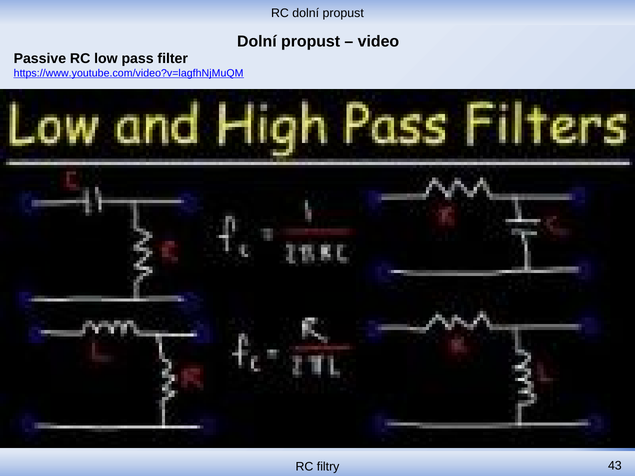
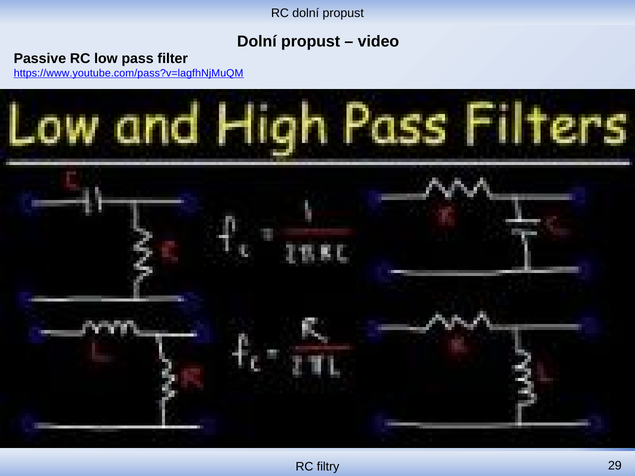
https://www.youtube.com/video?v=lagfhNjMuQM: https://www.youtube.com/video?v=lagfhNjMuQM -> https://www.youtube.com/pass?v=lagfhNjMuQM (129, 73)
43: 43 -> 29 (615, 466)
